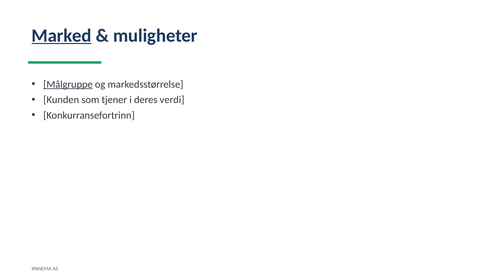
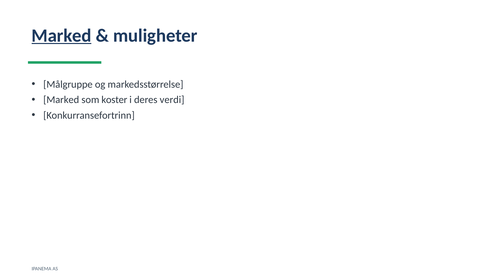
Målgruppe underline: present -> none (68, 84)
Kunden: Kunden -> Marked (61, 100)
tjener: tjener -> koster (114, 100)
